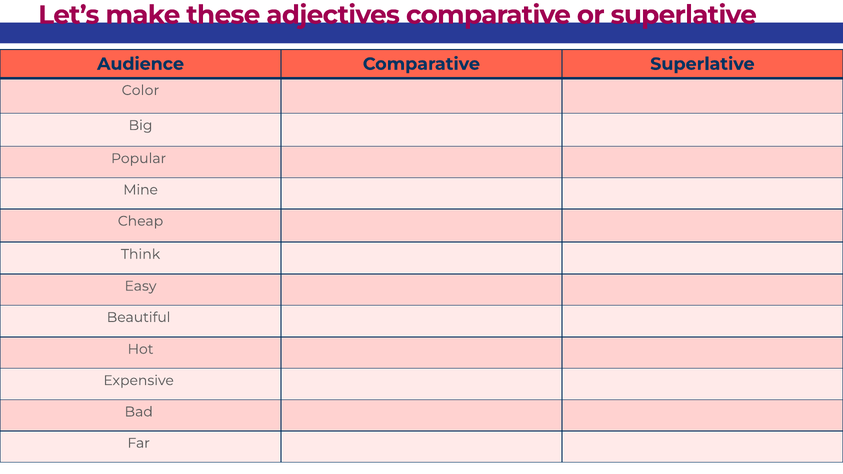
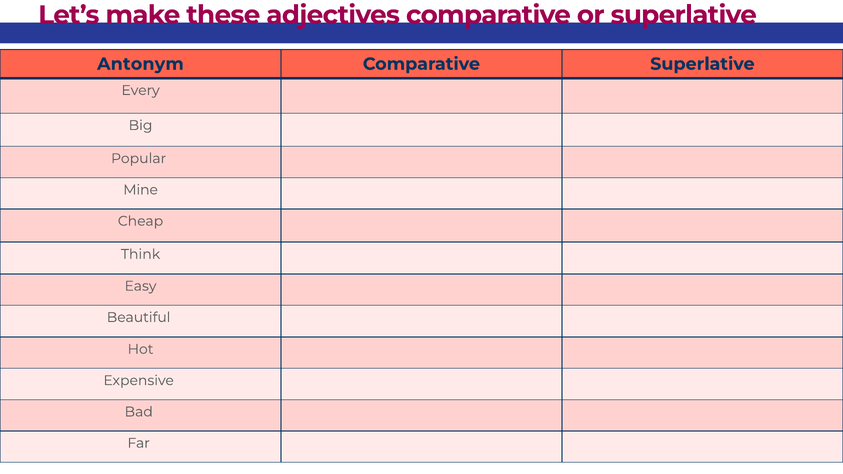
Audience: Audience -> Antonym (140, 64)
Color: Color -> Every (141, 90)
